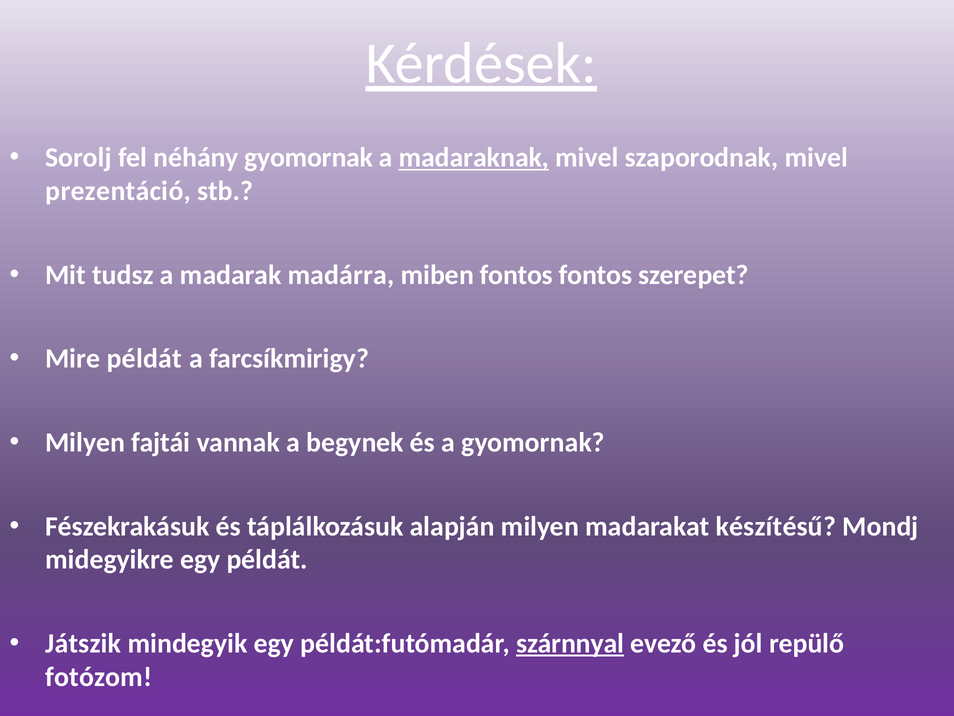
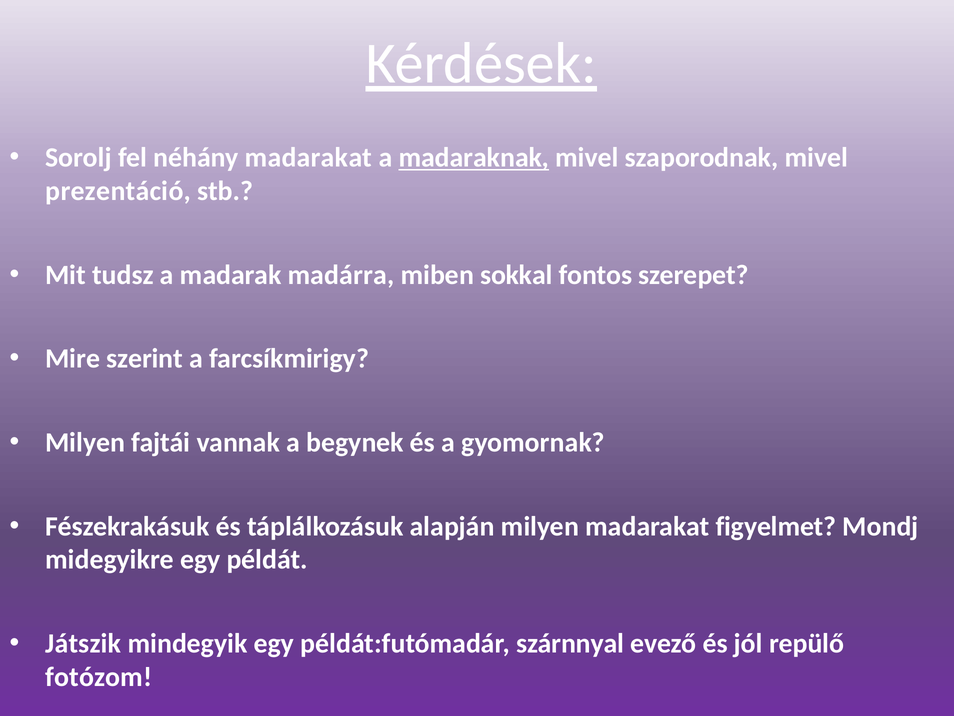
néhány gyomornak: gyomornak -> madarakat (308, 158)
miben fontos: fontos -> sokkal (516, 275)
Mire példát: példát -> szerint (145, 358)
készítésű: készítésű -> figyelmet (776, 526)
szárnnyal underline: present -> none (570, 643)
